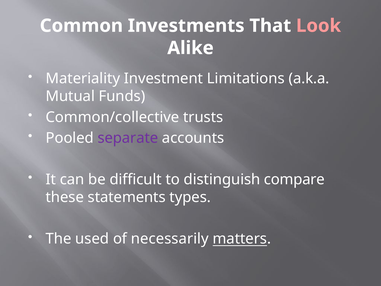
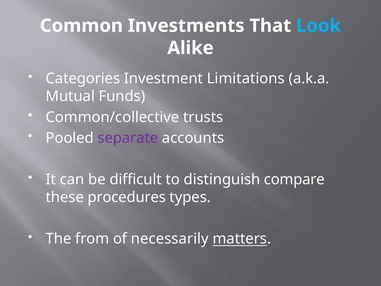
Look colour: pink -> light blue (319, 26)
Materiality: Materiality -> Categories (83, 78)
statements: statements -> procedures (127, 197)
used: used -> from (92, 239)
